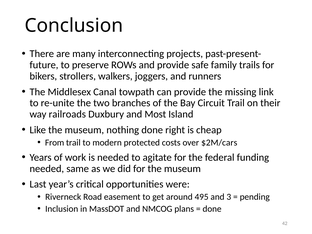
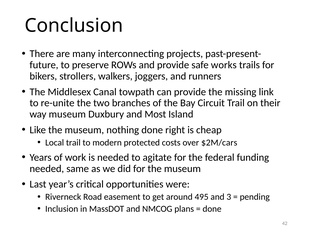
family: family -> works (224, 65)
way railroads: railroads -> museum (67, 114)
From: From -> Local (55, 143)
